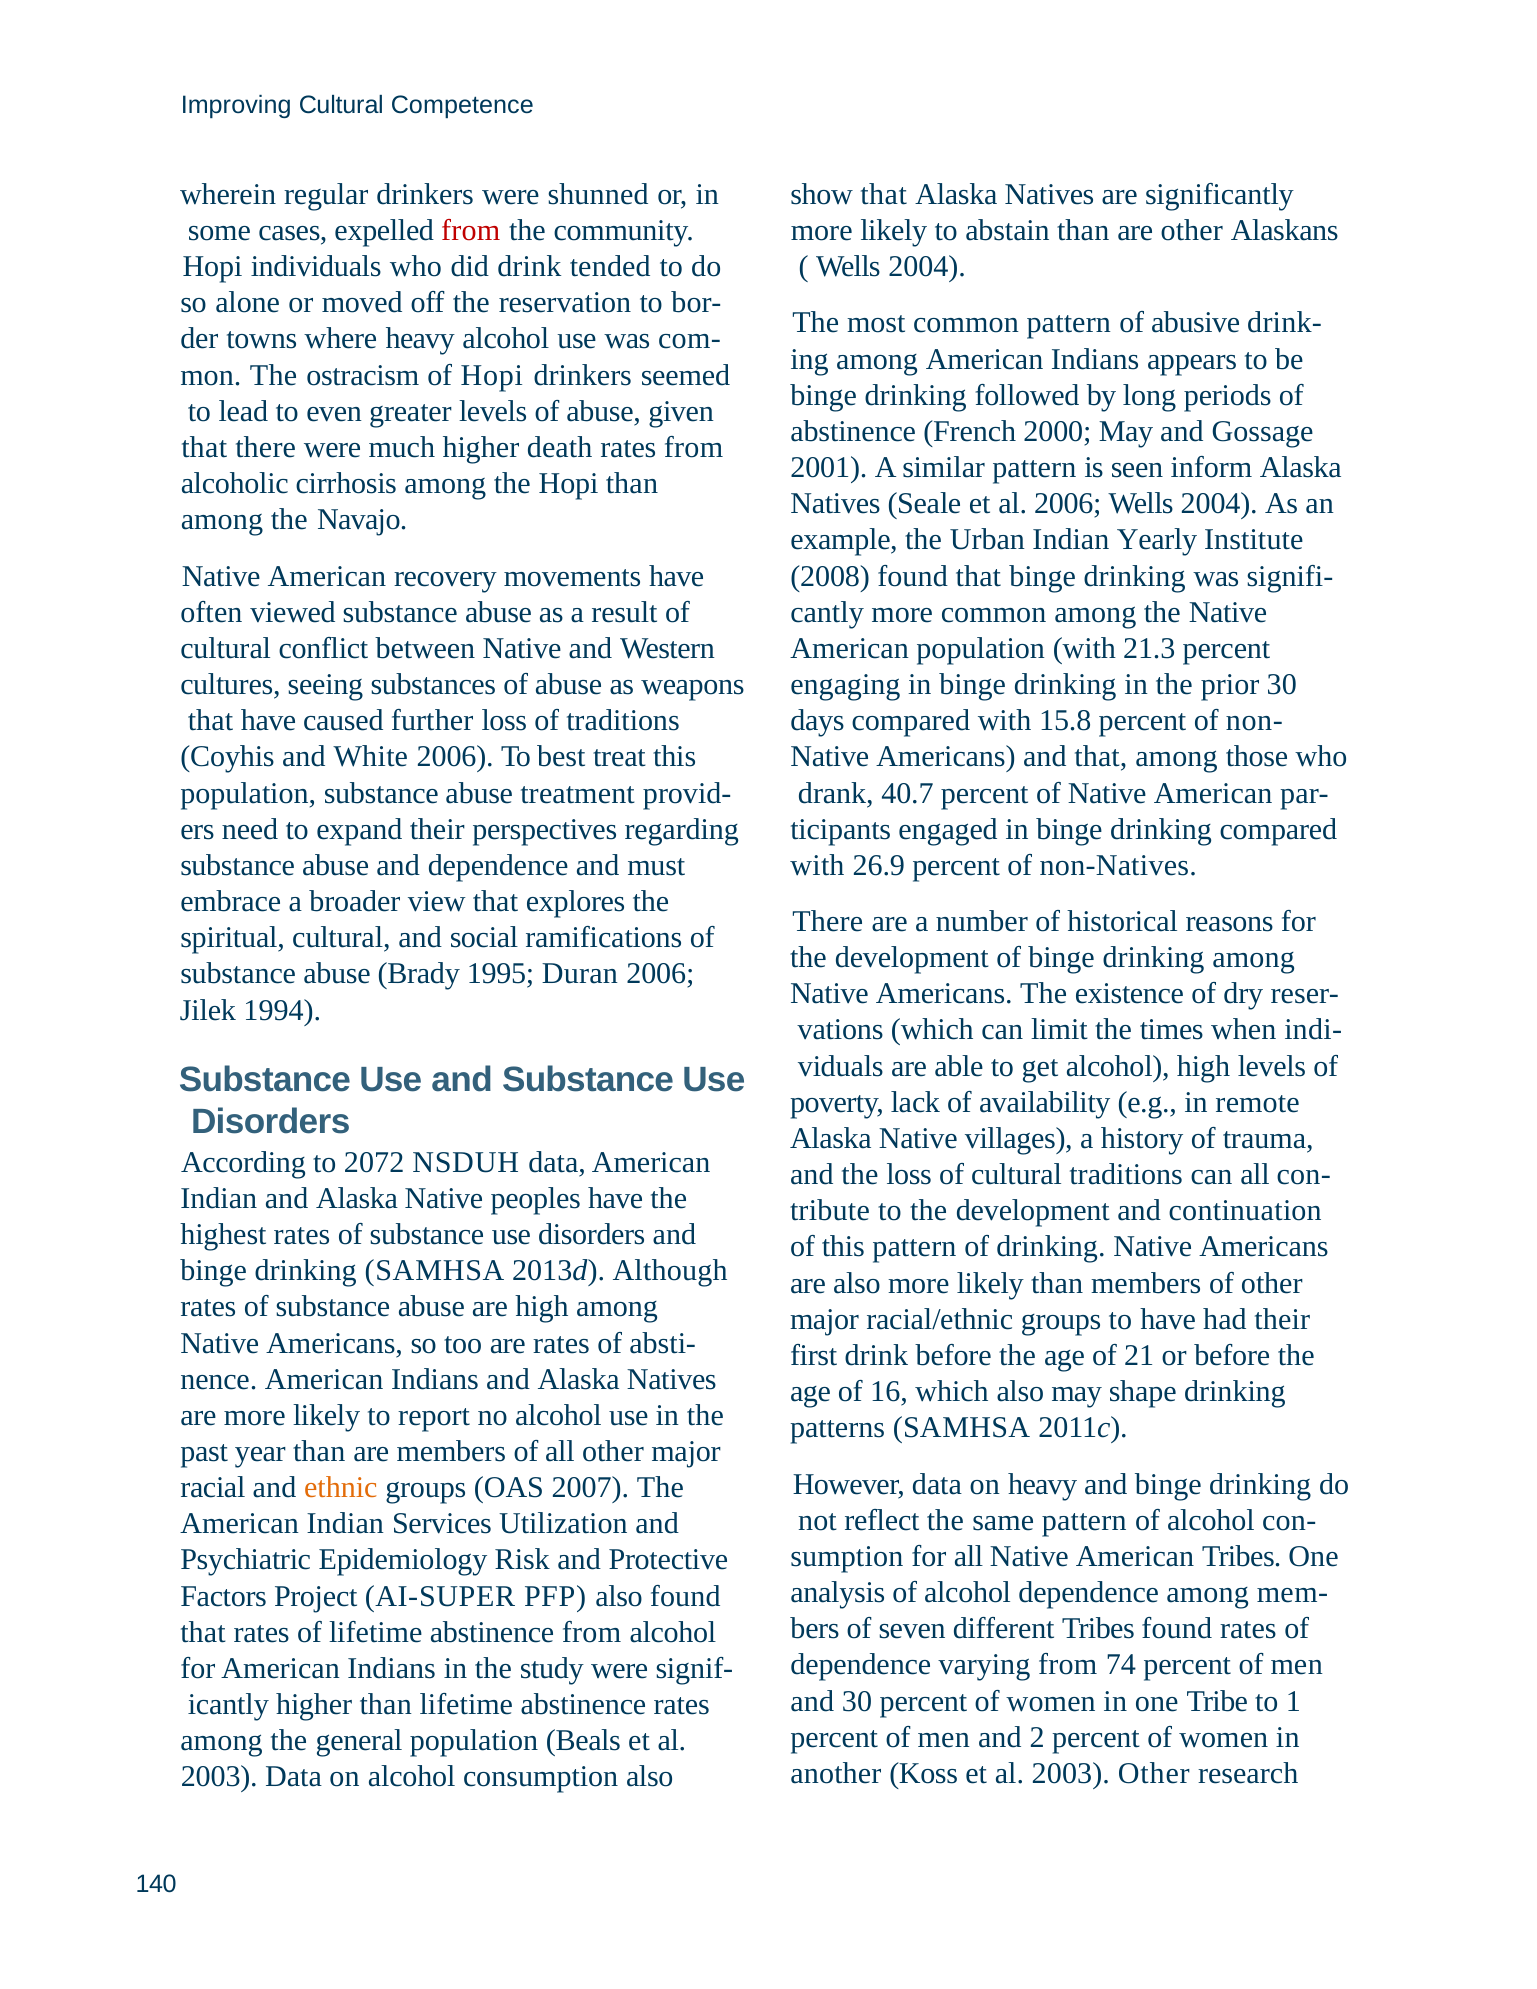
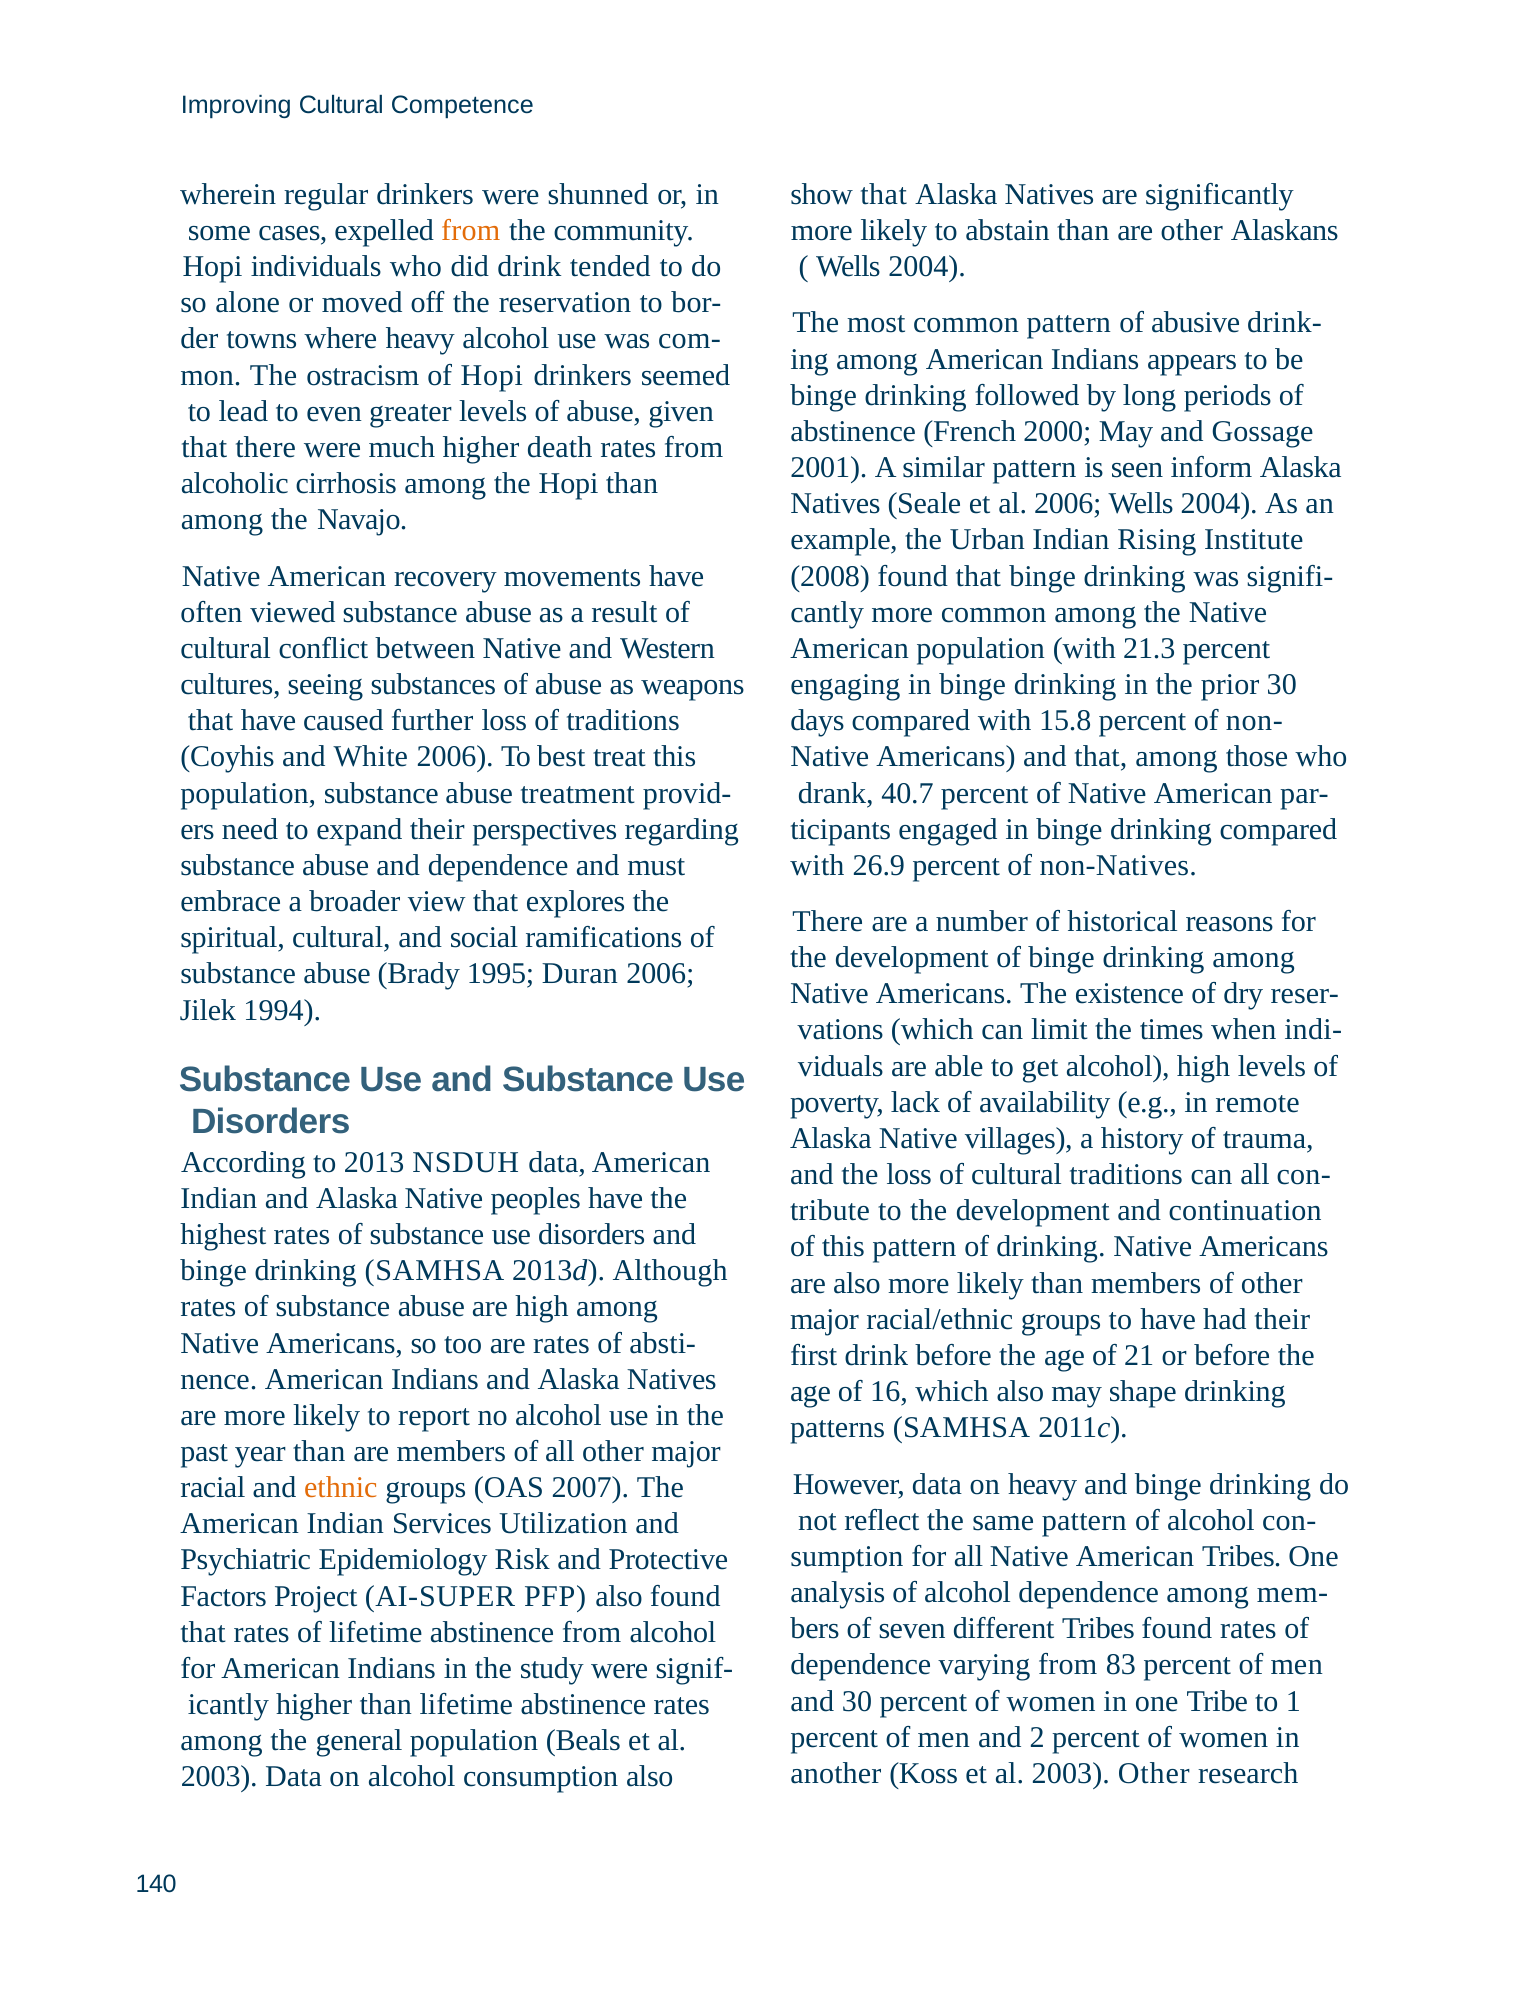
from colour: red -> orange (471, 231)
Yearly: Yearly -> Rising (1157, 540)
2072: 2072 -> 2013 (374, 1162)
74: 74 -> 83 (1121, 1665)
